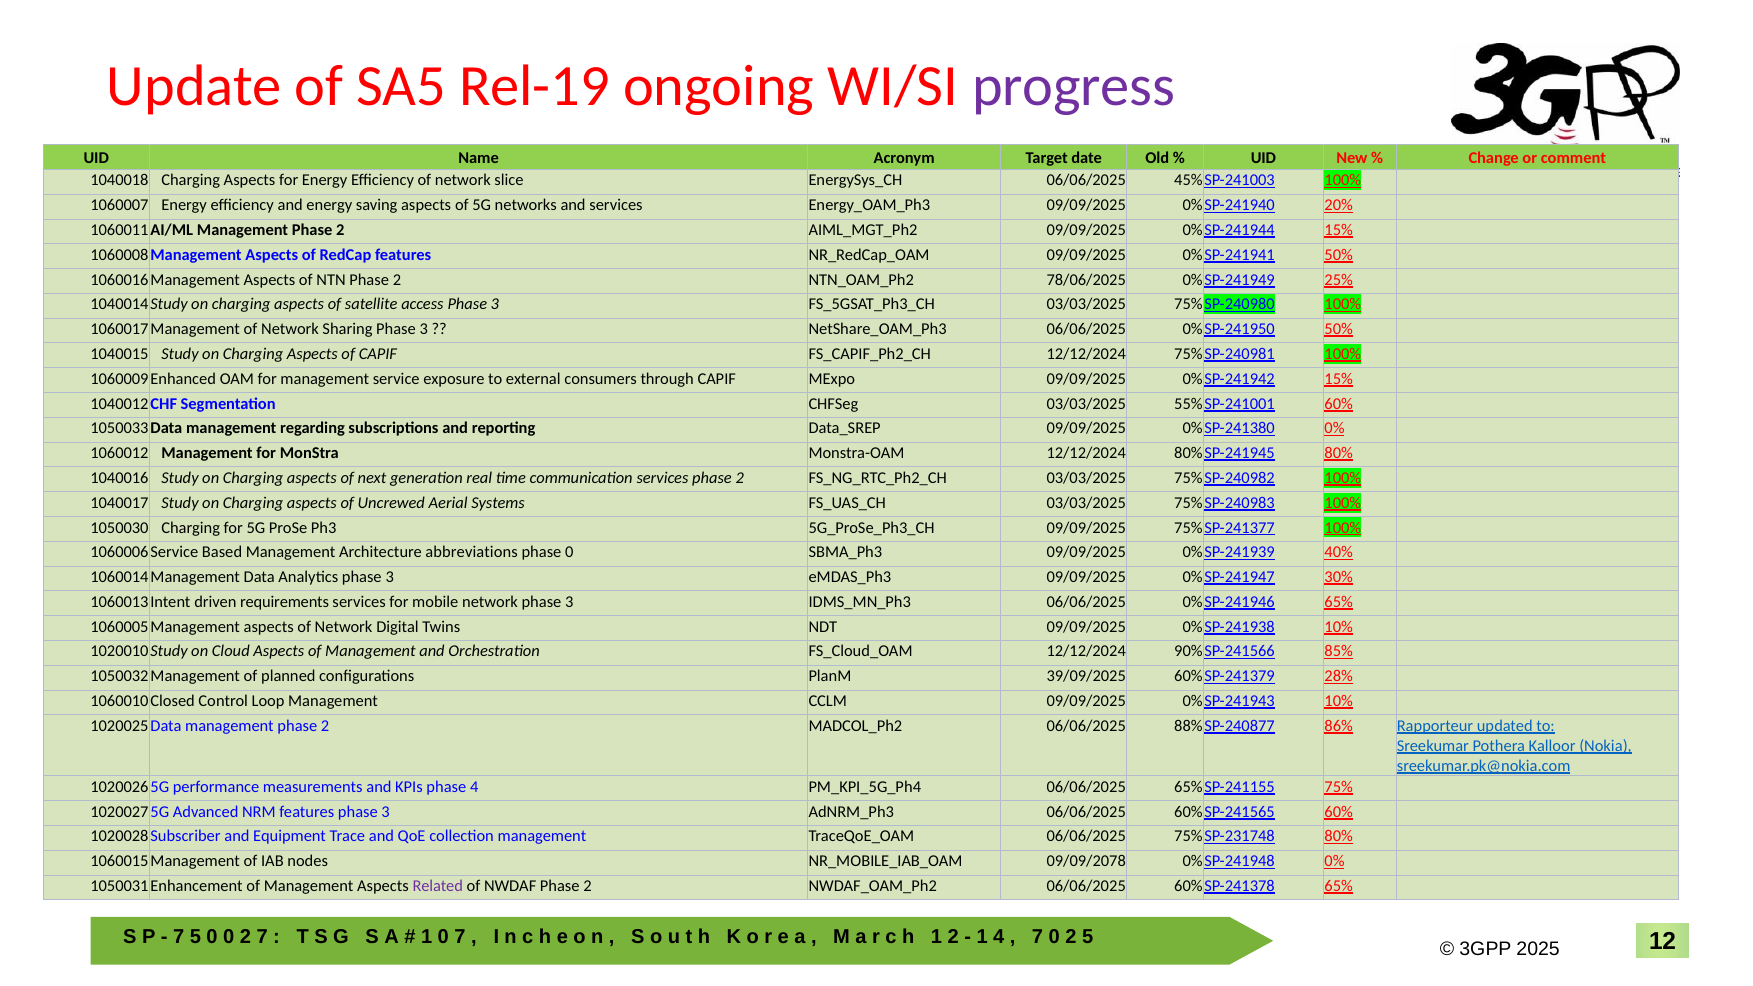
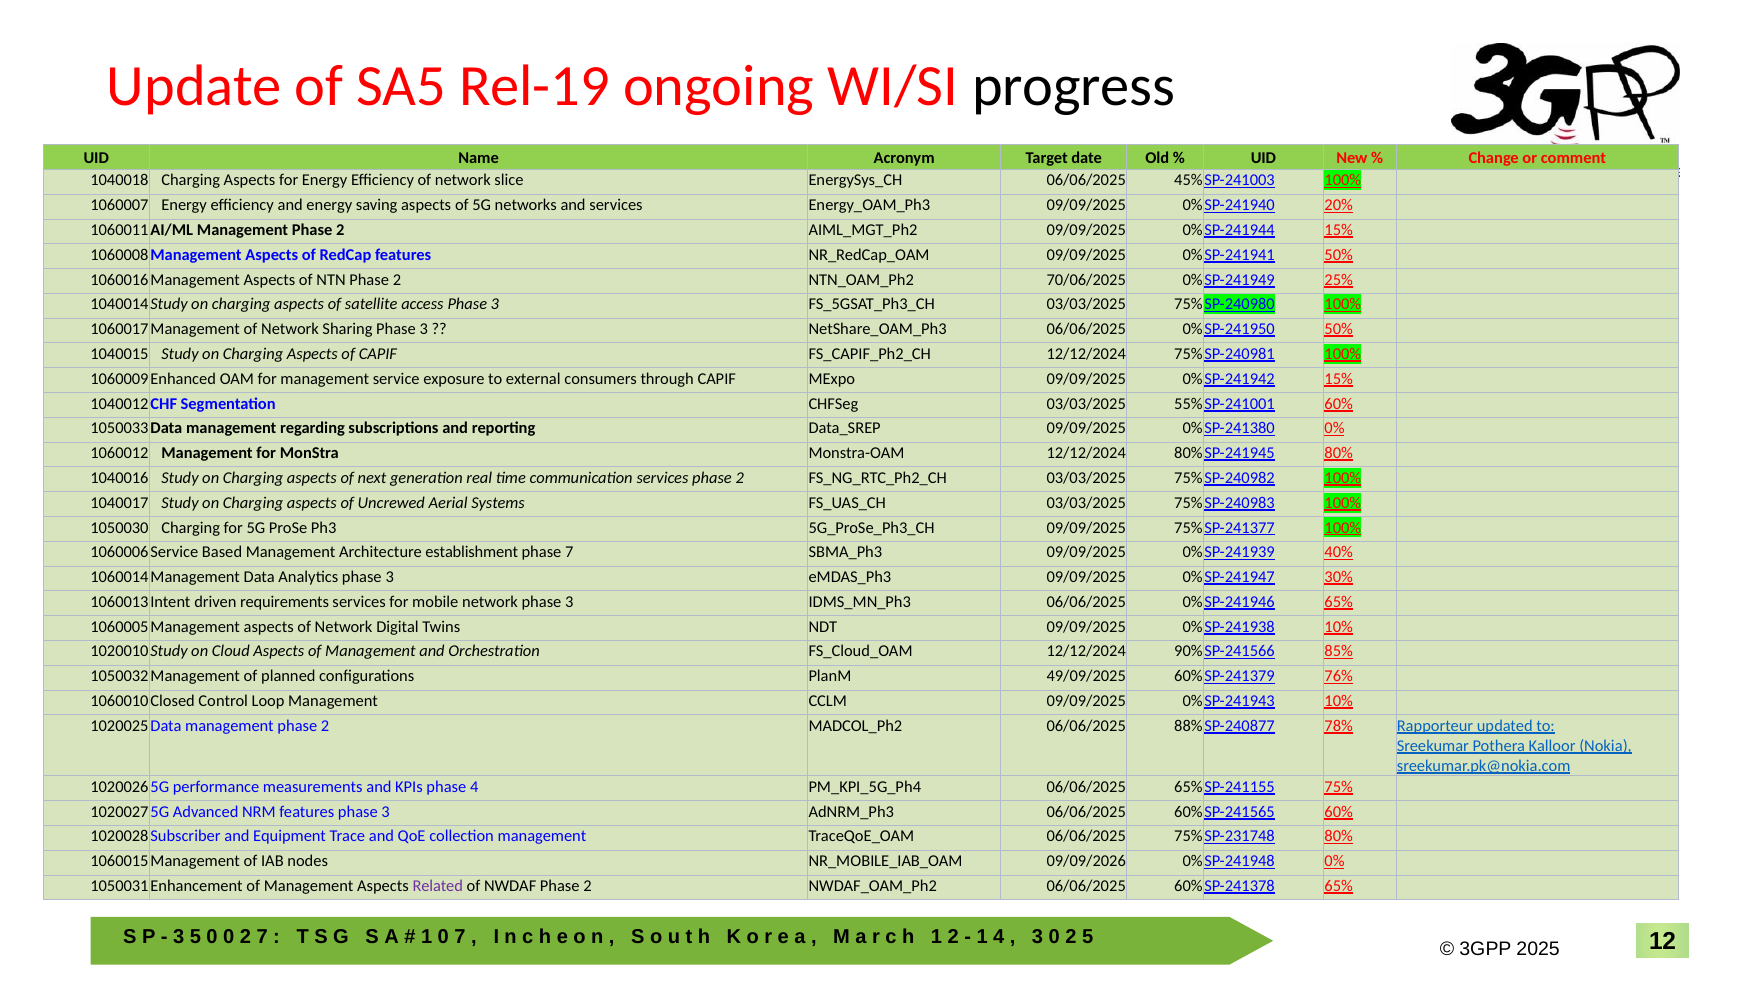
progress colour: purple -> black (1074, 86)
78/06/2025: 78/06/2025 -> 70/06/2025 (1086, 280)
abbreviations: abbreviations -> establishment (472, 552)
phase 0: 0 -> 7 (569, 552)
39/09/2025: 39/09/2025 -> 49/09/2025 (1086, 676)
28%: 28% -> 76% (1339, 676)
86%: 86% -> 78% (1339, 726)
09/09/2078: 09/09/2078 -> 09/09/2026 (1086, 861)
7: 7 -> 3 (179, 937)
7: 7 -> 3 (1038, 937)
